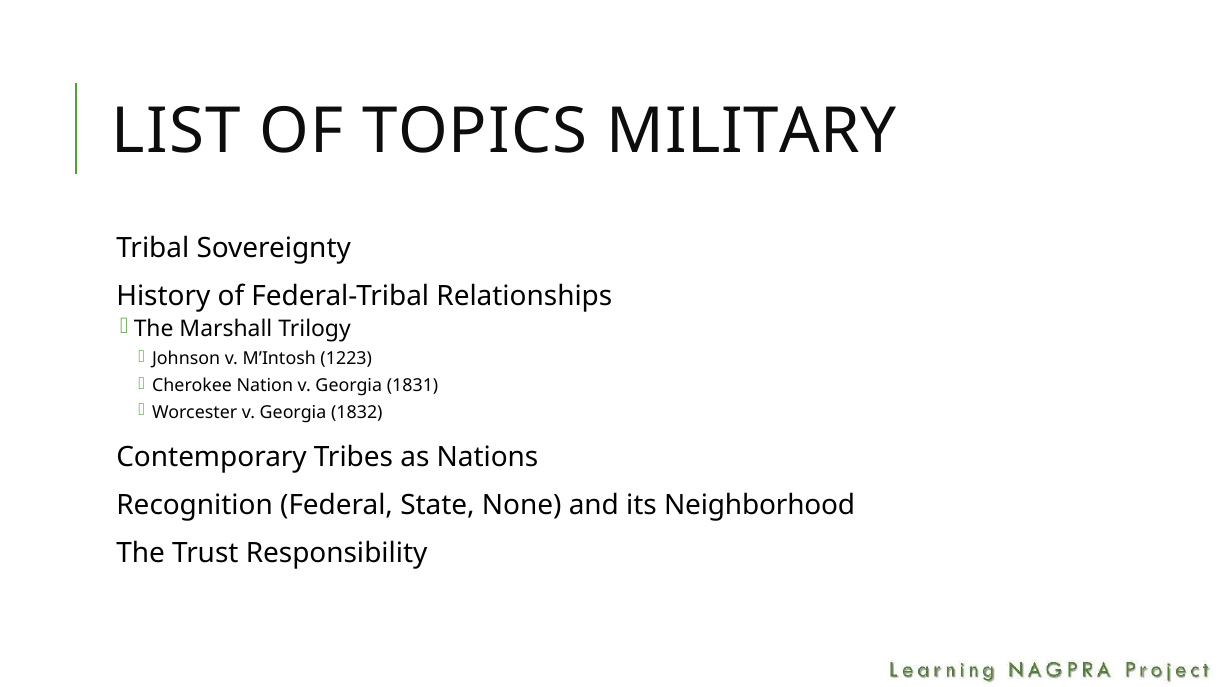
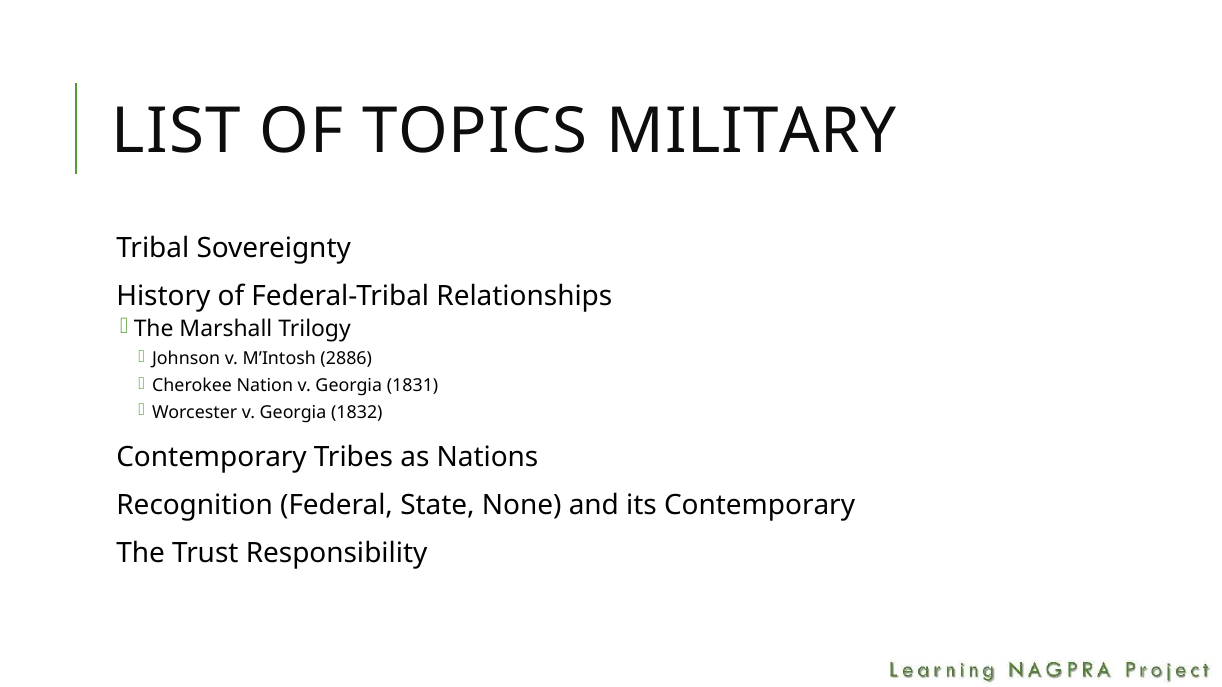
1223: 1223 -> 2886 (346, 359)
its Neighborhood: Neighborhood -> Contemporary (760, 506)
